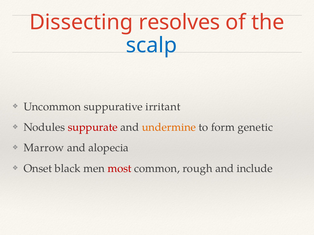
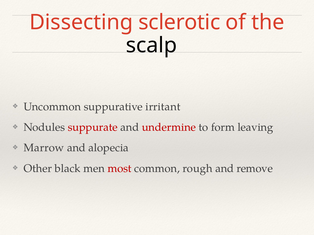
resolves: resolves -> sclerotic (179, 22)
scalp colour: blue -> black (151, 45)
undermine colour: orange -> red (169, 128)
genetic: genetic -> leaving (255, 128)
Onset: Onset -> Other (38, 169)
include: include -> remove (255, 169)
